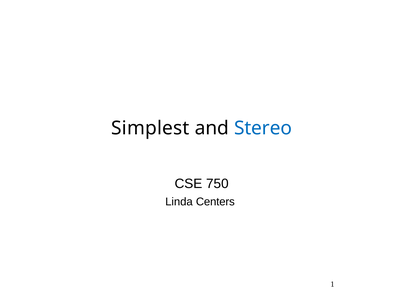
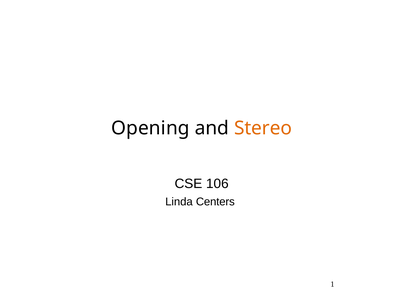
Simplest: Simplest -> Opening (150, 128)
Stereo colour: blue -> orange (263, 128)
750: 750 -> 106 (217, 183)
